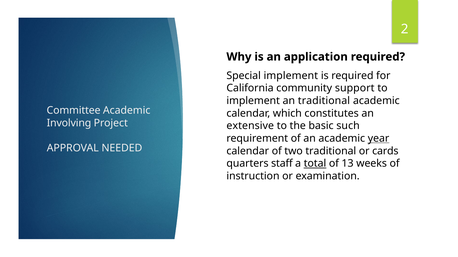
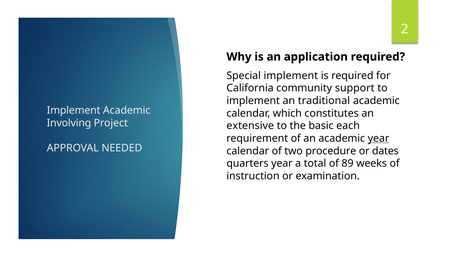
Committee: Committee -> Implement (74, 111)
such: such -> each (348, 126)
two traditional: traditional -> procedure (331, 151)
cards: cards -> dates (385, 151)
quarters staff: staff -> year (282, 164)
total underline: present -> none (315, 164)
13: 13 -> 89 (348, 164)
